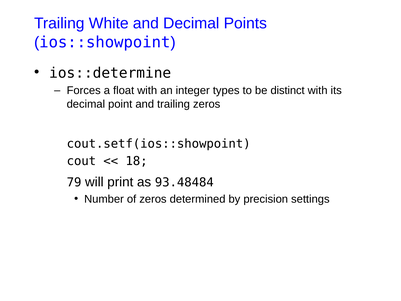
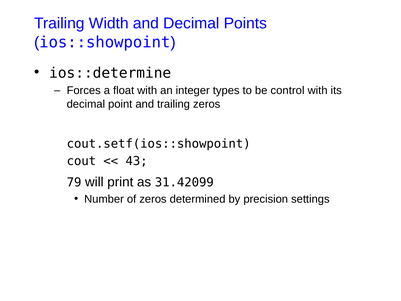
White: White -> Width (109, 23)
distinct: distinct -> control (288, 91)
18: 18 -> 43 (137, 161)
93.48484: 93.48484 -> 31.42099 (184, 182)
